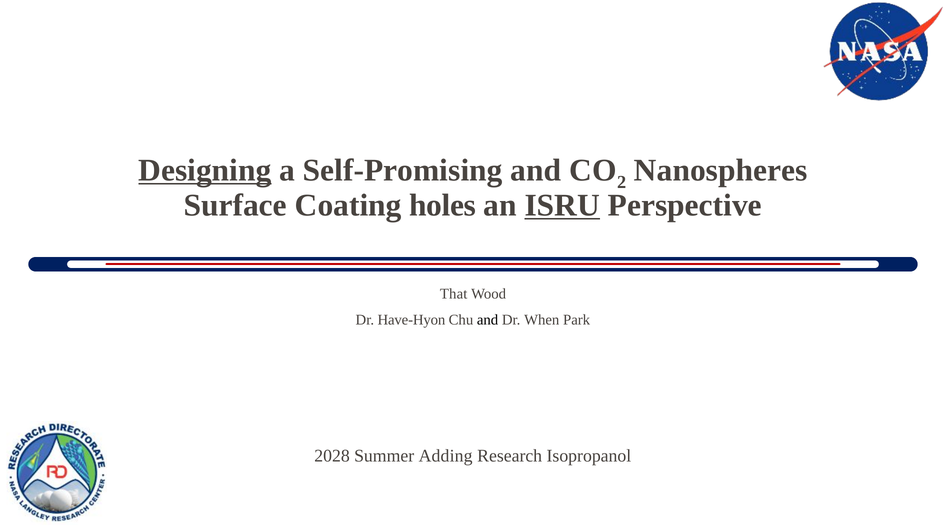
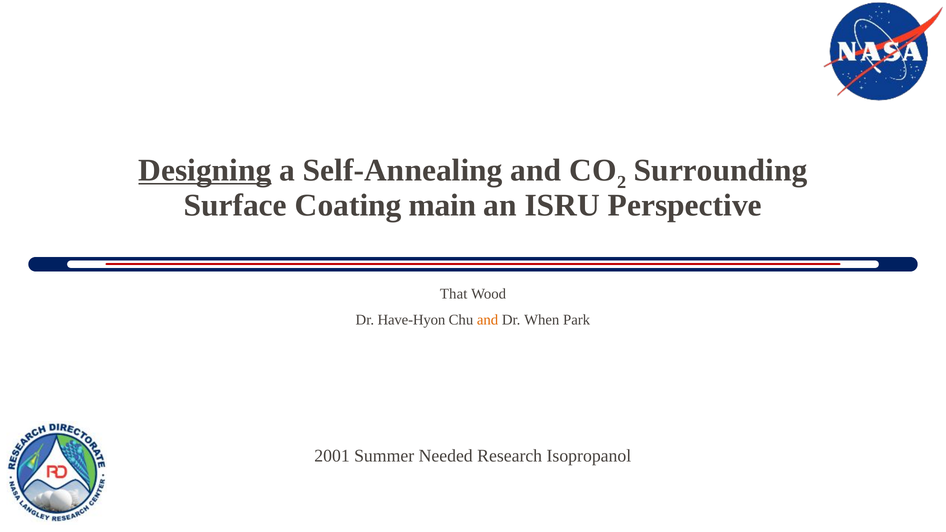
Self-Promising: Self-Promising -> Self-Annealing (403, 170)
Nanospheres: Nanospheres -> Surrounding (721, 170)
holes: holes -> main (443, 205)
ISRU underline: present -> none (562, 205)
and colour: black -> orange (488, 320)
2028: 2028 -> 2001 (332, 456)
Adding: Adding -> Needed (446, 456)
